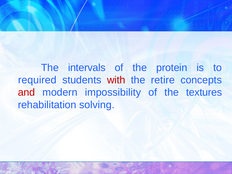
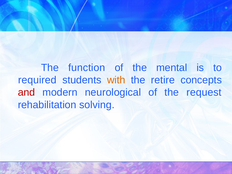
intervals: intervals -> function (87, 68)
protein: protein -> mental (172, 68)
with colour: red -> orange (116, 80)
impossibility: impossibility -> neurological (113, 92)
textures: textures -> request (204, 92)
